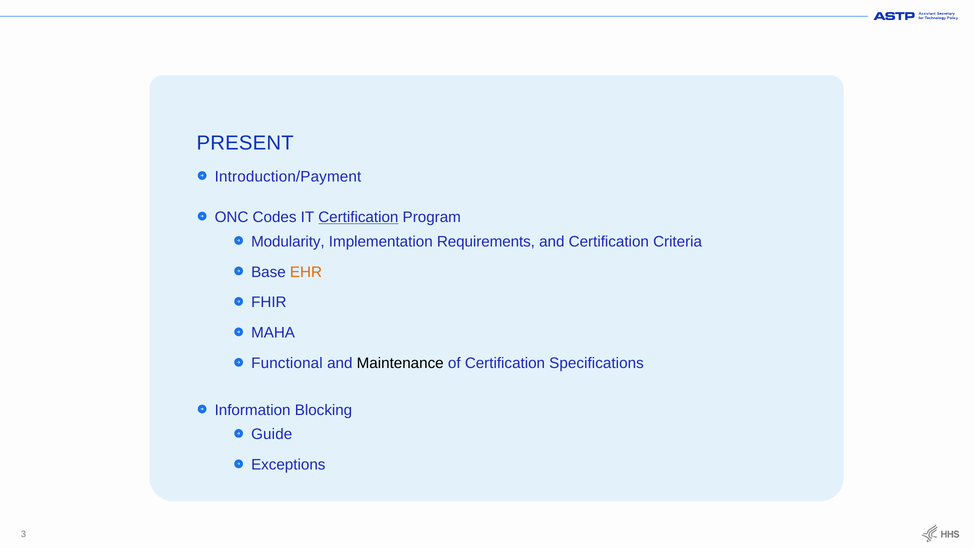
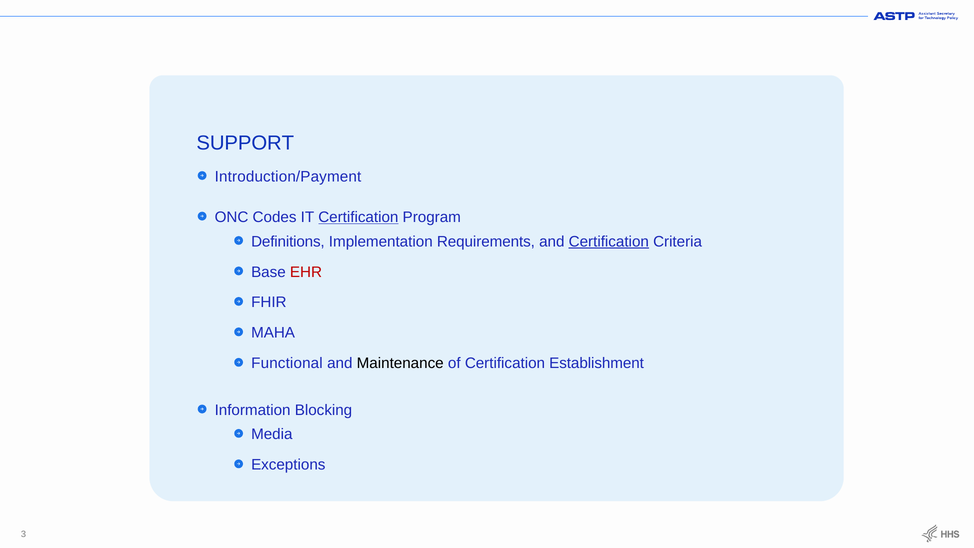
PRESENT: PRESENT -> SUPPORT (245, 143)
Modularity: Modularity -> Definitions (288, 241)
Certification underline: none -> present (609, 241)
EHR colour: orange -> red (306, 272)
Specifications: Specifications -> Establishment (597, 363)
Guide: Guide -> Media (272, 434)
